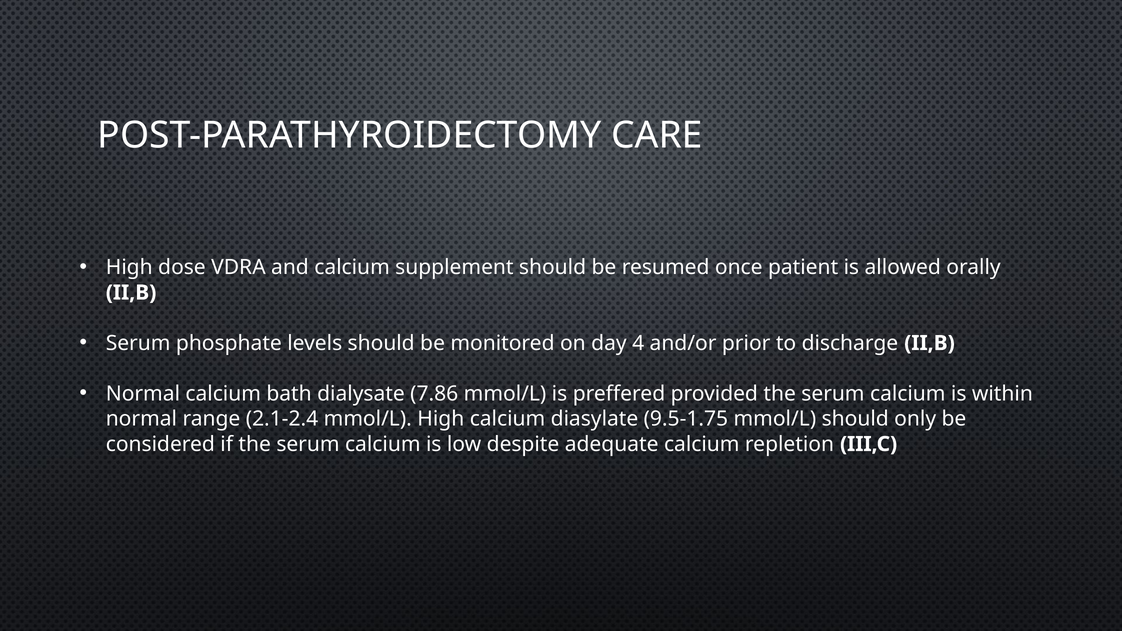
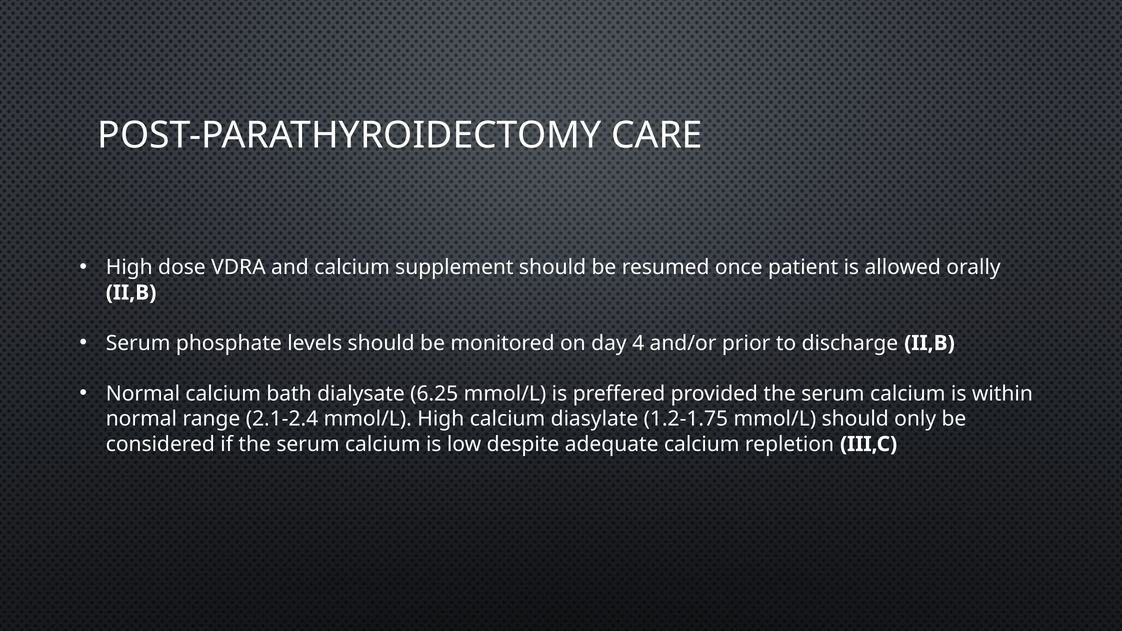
7.86: 7.86 -> 6.25 (434, 394)
9.5-1.75: 9.5-1.75 -> 1.2-1.75 (686, 419)
